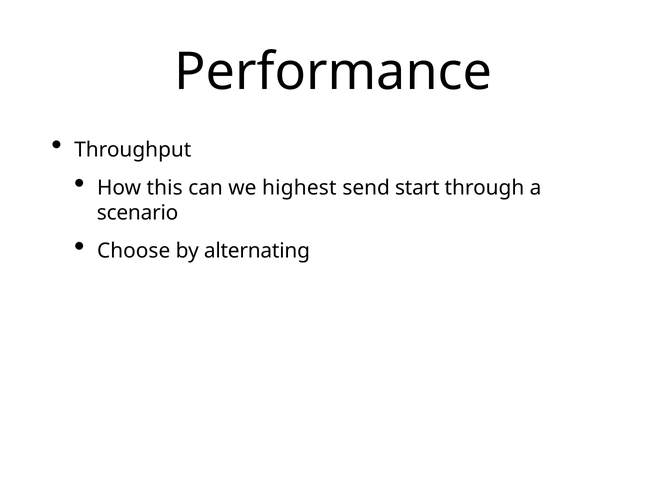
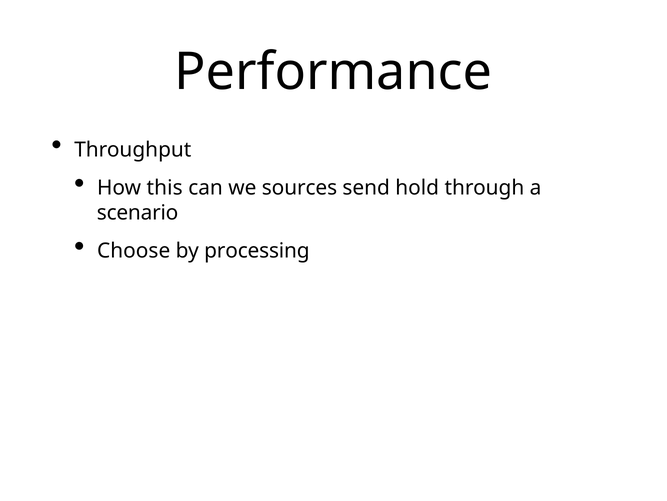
highest: highest -> sources (299, 188)
start: start -> hold (417, 188)
alternating: alternating -> processing (257, 251)
